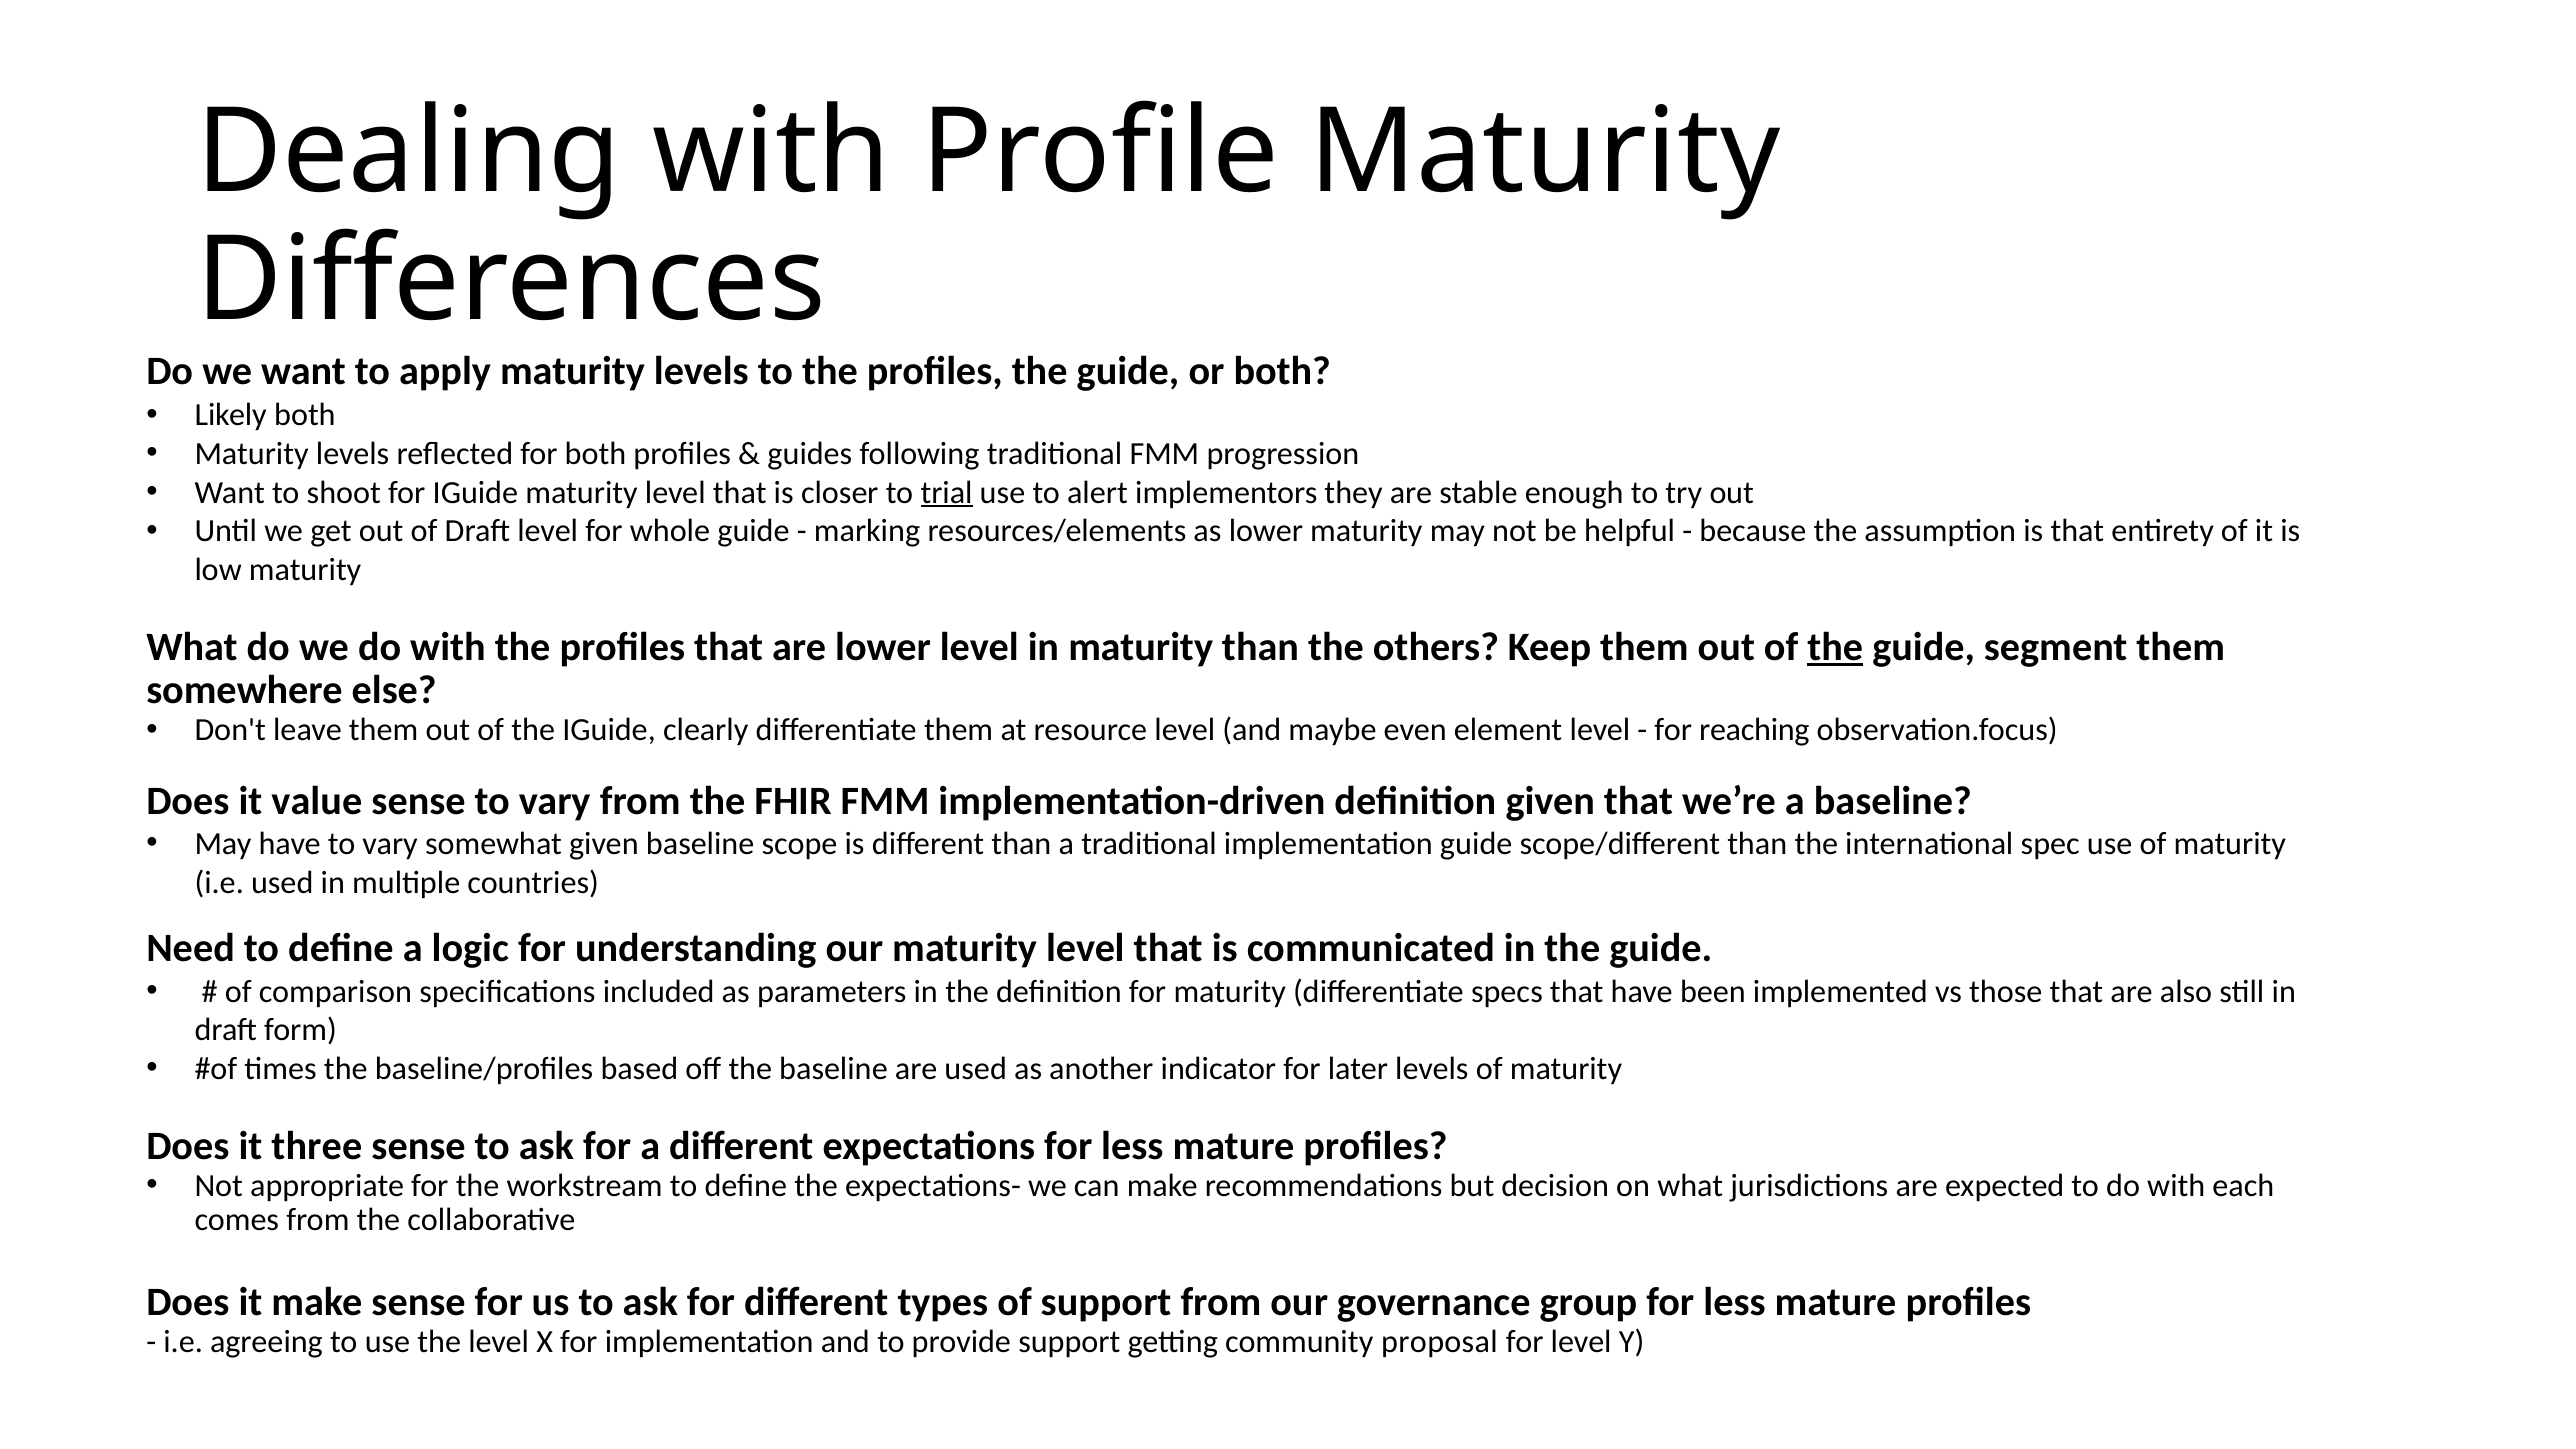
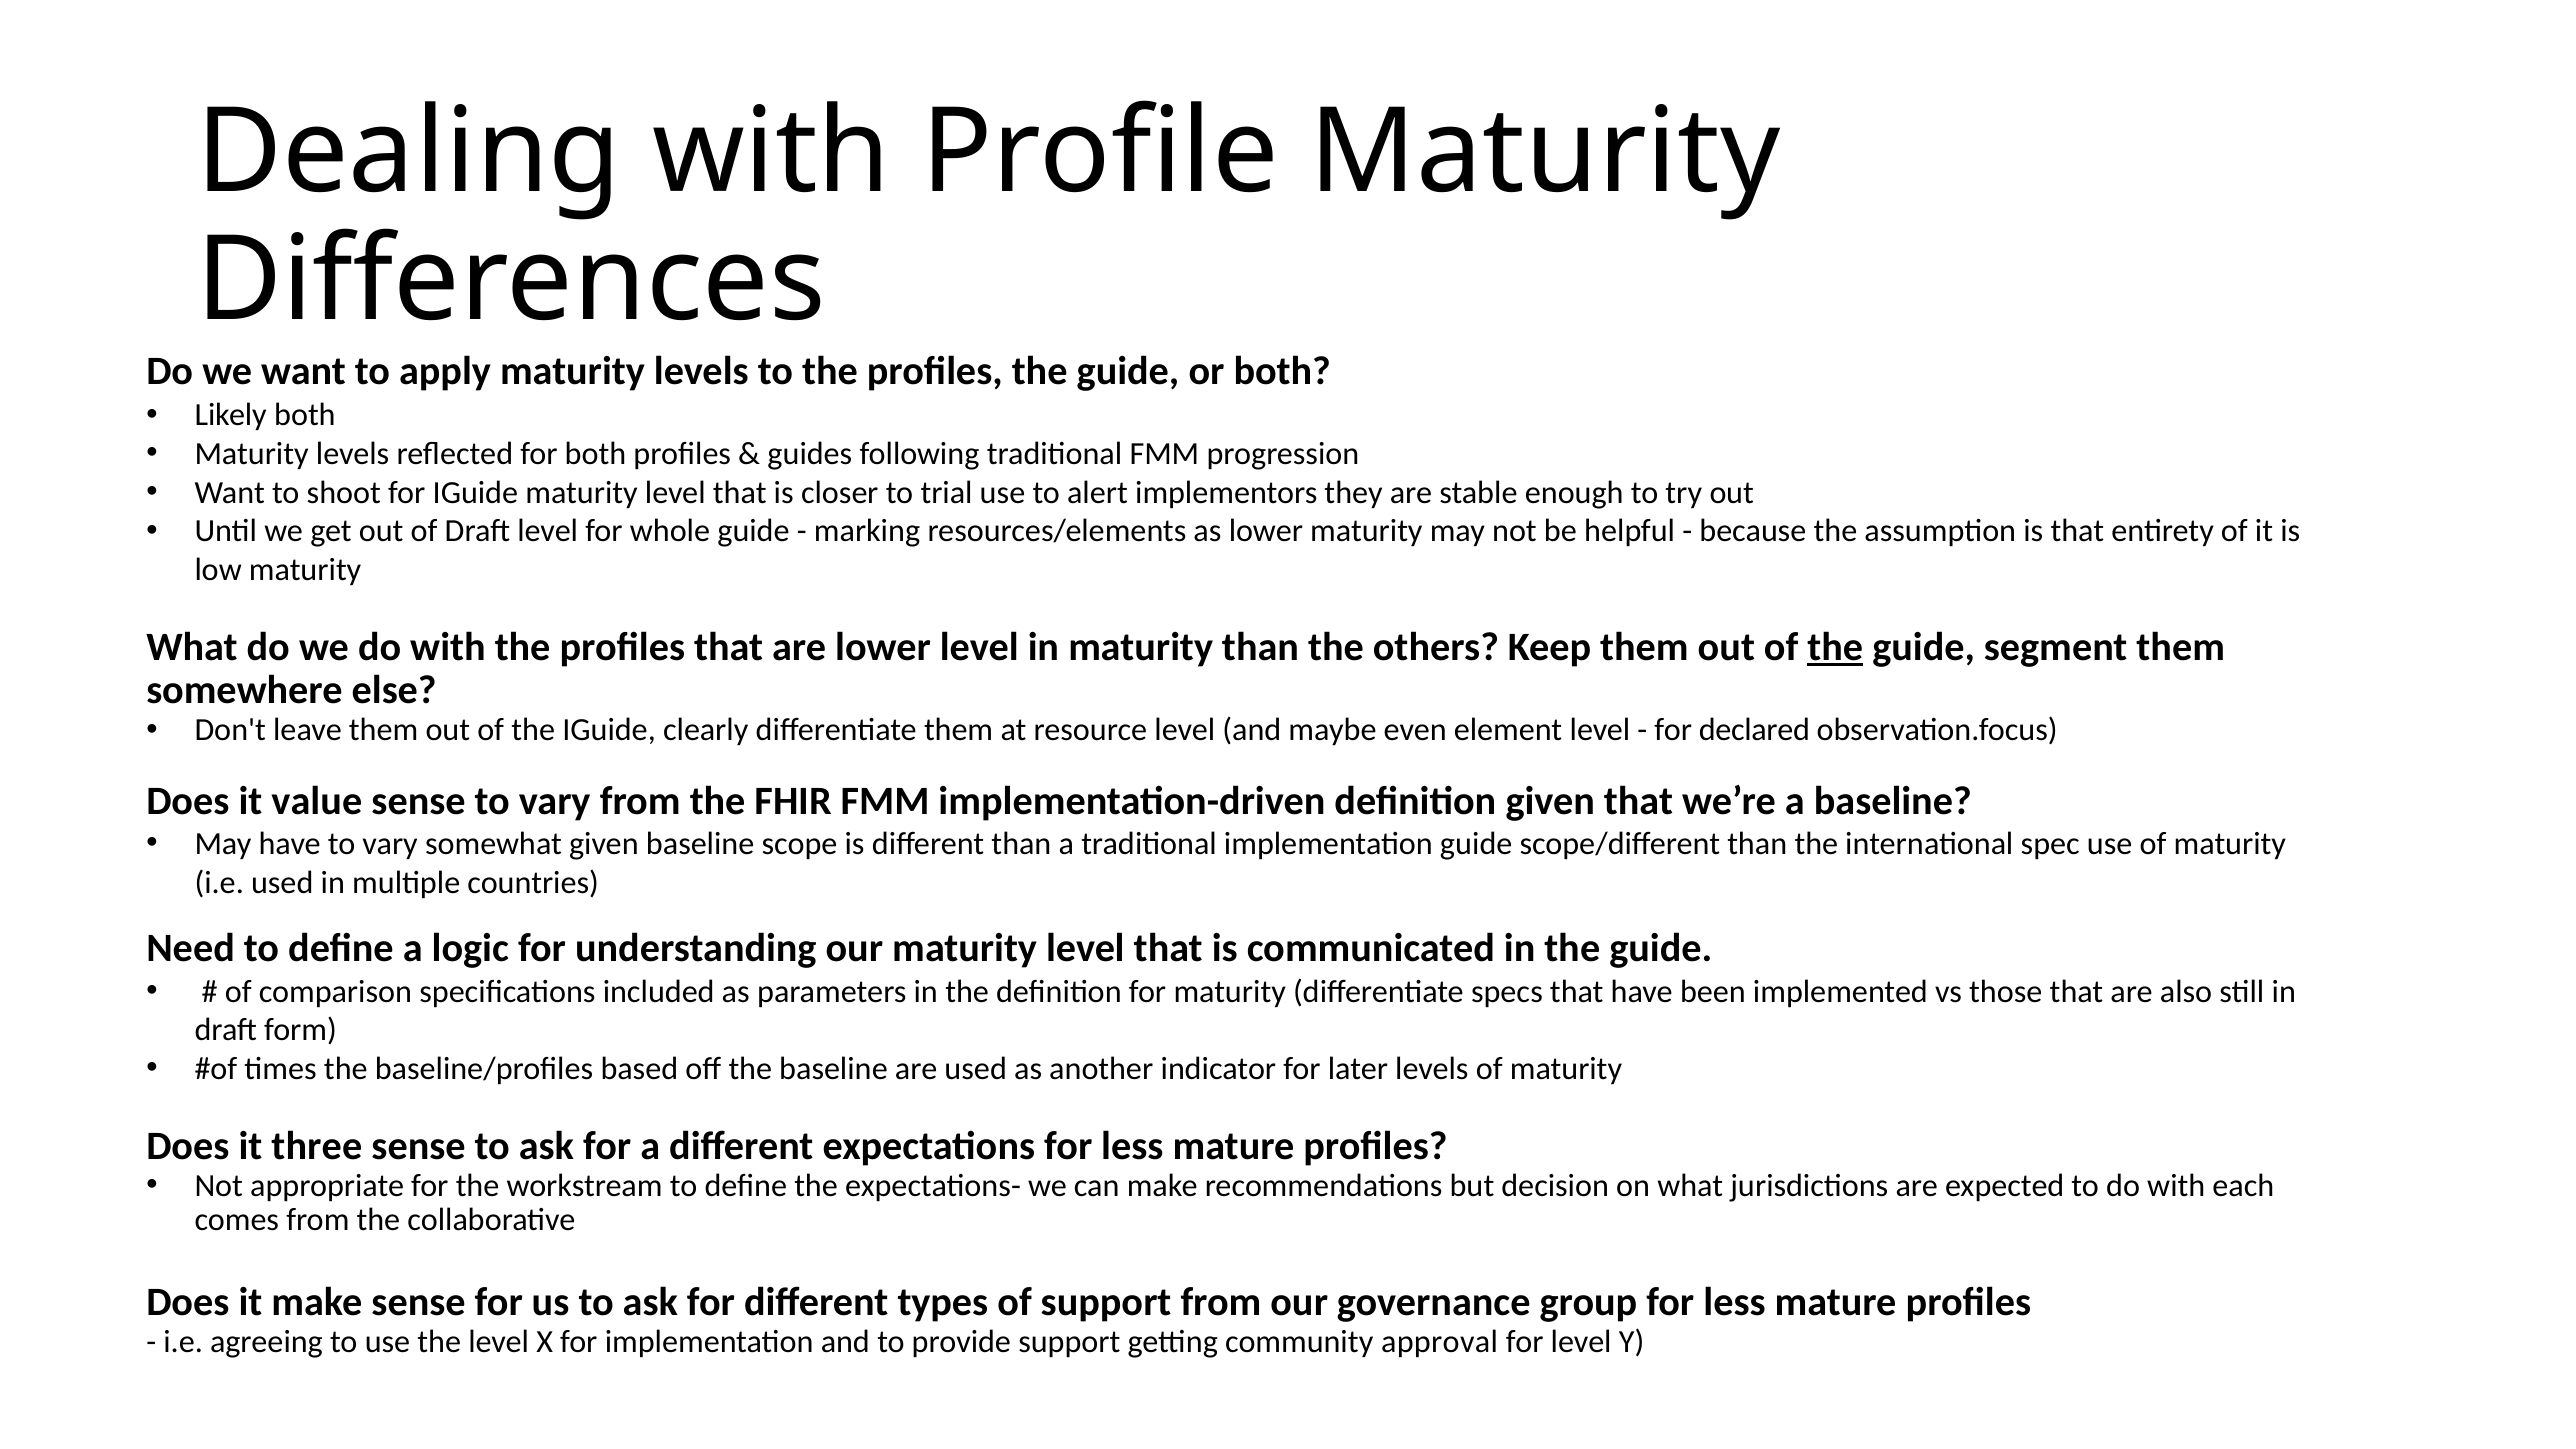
trial underline: present -> none (947, 493)
reaching: reaching -> declared (1754, 730)
proposal: proposal -> approval (1439, 1342)
